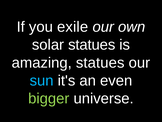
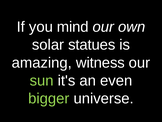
exile: exile -> mind (73, 27)
amazing statues: statues -> witness (100, 62)
sun colour: light blue -> light green (42, 80)
